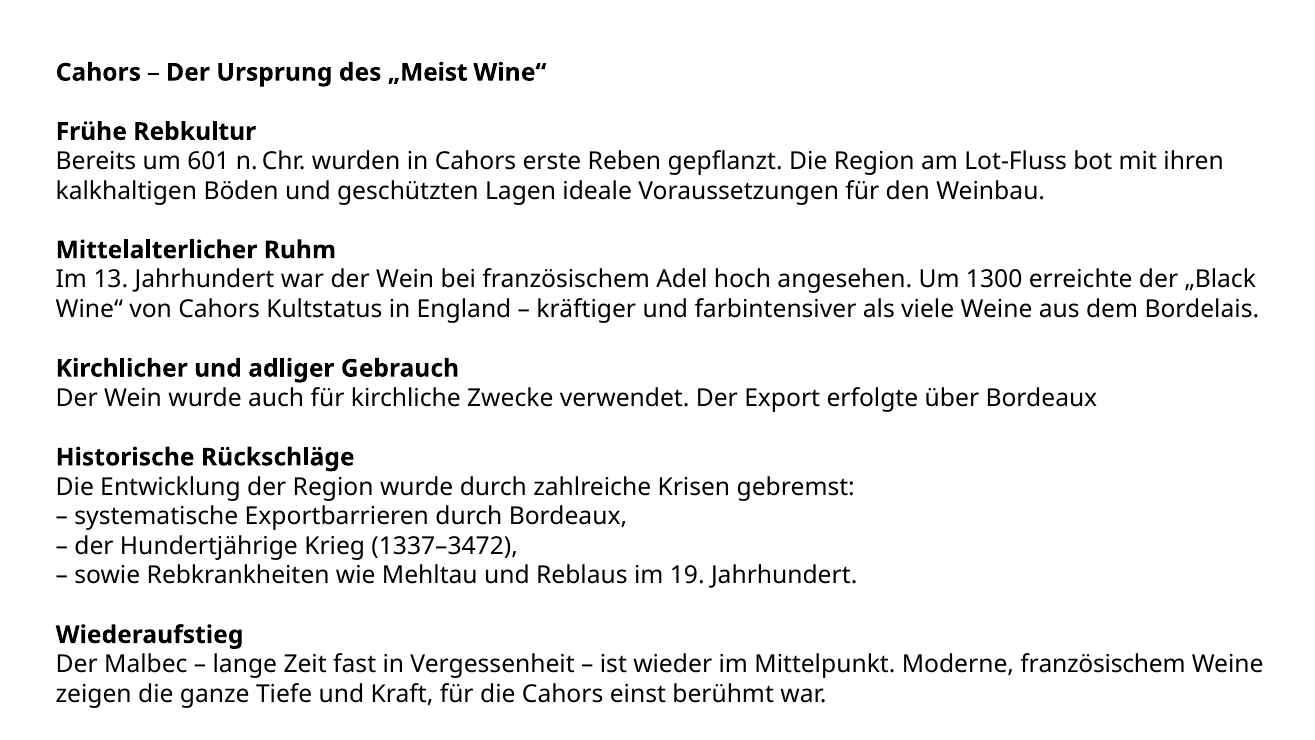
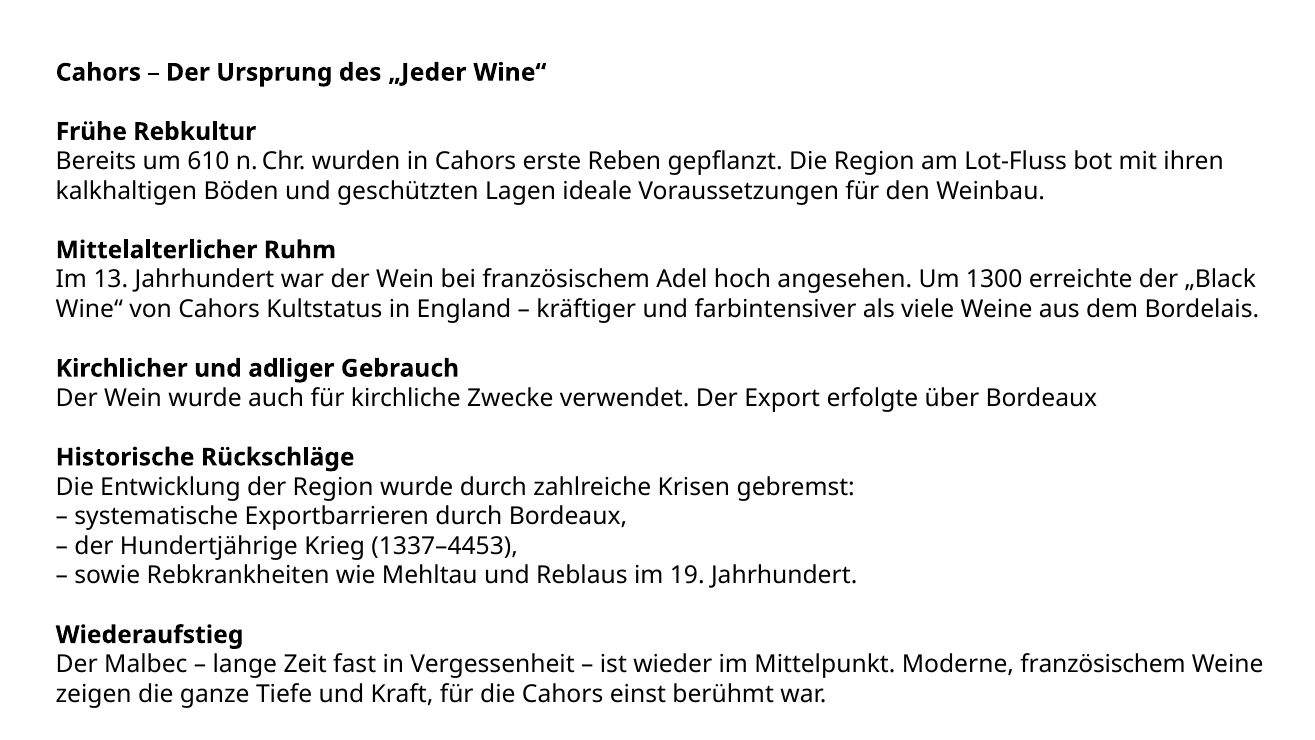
„Meist: „Meist -> „Jeder (427, 72)
601: 601 -> 610 (208, 161)
1337–3472: 1337–3472 -> 1337–4453 (445, 546)
